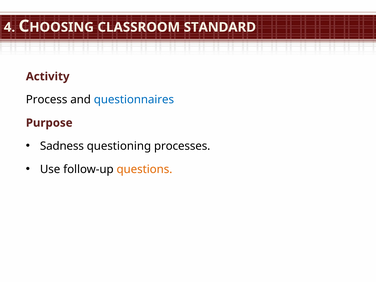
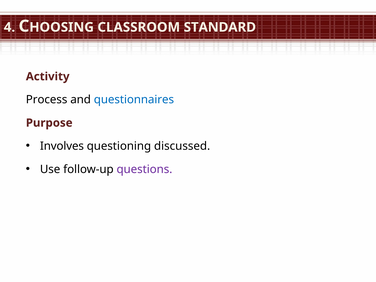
Sadness: Sadness -> Involves (62, 146)
processes: processes -> discussed (182, 146)
questions colour: orange -> purple (144, 169)
